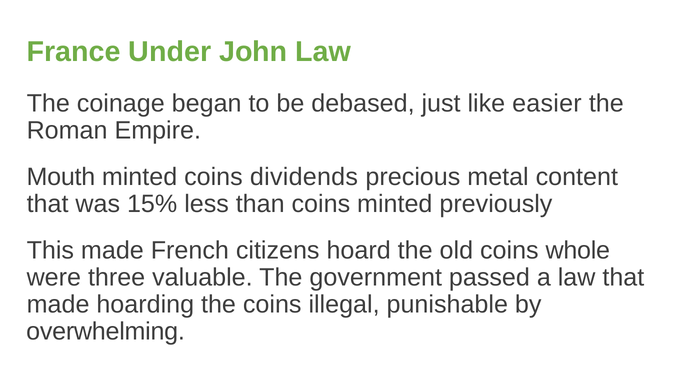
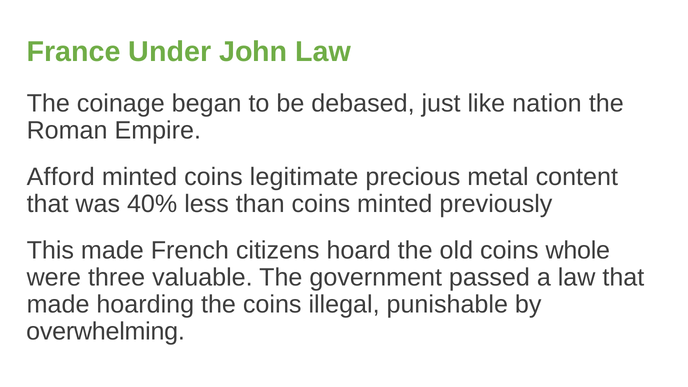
easier: easier -> nation (547, 103)
Mouth: Mouth -> Afford (61, 177)
dividends: dividends -> legitimate (304, 177)
15%: 15% -> 40% (152, 204)
